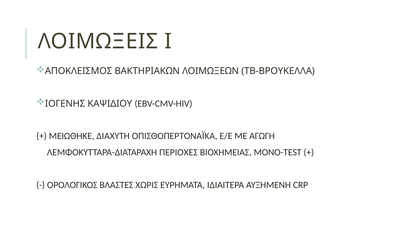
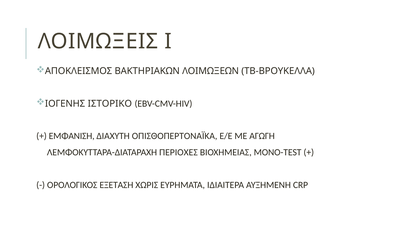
ΚΑΨΙΔΙΟΥ: ΚΑΨΙΔΙΟΥ -> ΙΣΤΟΡΙΚΟ (110, 104)
ΜΕΙΩΘΗΚΕ: ΜΕΙΩΘΗΚΕ -> ΕΜΦΑΝΙΣΗ (72, 136)
ΒΛΑΣΤΕΣ: ΒΛΑΣΤΕΣ -> ΕΞΕΤΑΣΗ (116, 185)
